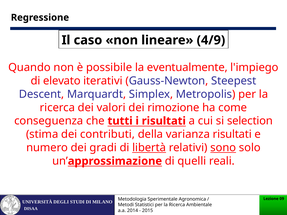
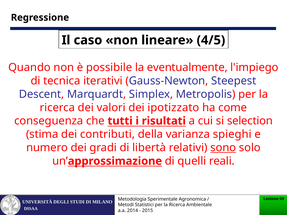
4/9: 4/9 -> 4/5 (211, 40)
elevato: elevato -> tecnica (62, 81)
rimozione: rimozione -> ipotizzato (173, 108)
varianza risultati: risultati -> spieghi (232, 134)
libertà underline: present -> none (149, 148)
